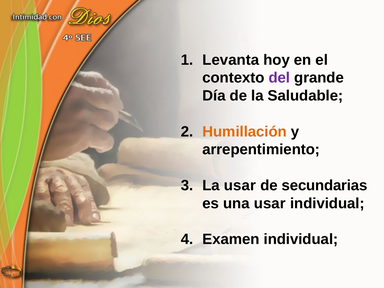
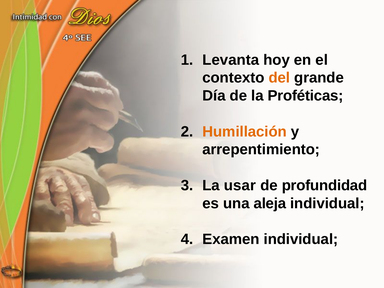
del colour: purple -> orange (279, 78)
Saludable: Saludable -> Proféticas (305, 96)
secundarias: secundarias -> profundidad (325, 185)
una usar: usar -> aleja (270, 203)
